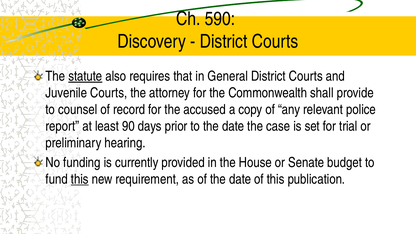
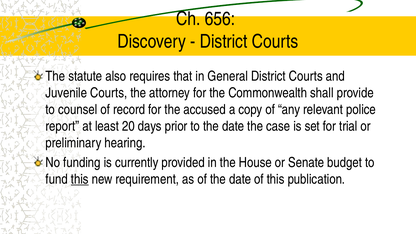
590: 590 -> 656 (220, 19)
statute underline: present -> none (85, 76)
90: 90 -> 20 (128, 126)
